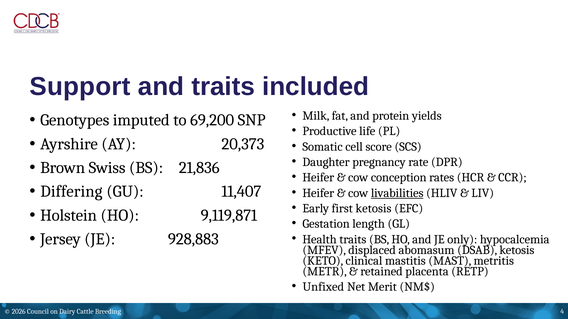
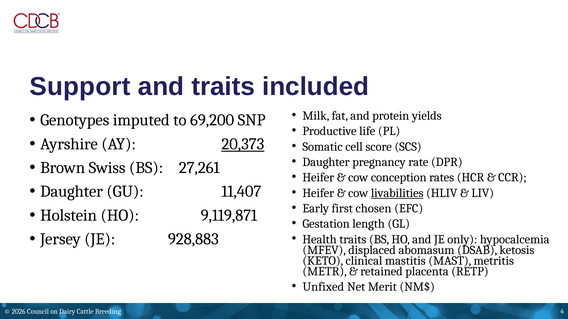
20,373 underline: none -> present (243, 144)
21,836: 21,836 -> 27,261 (199, 168)
Differing: Differing -> Daughter (72, 192)
first ketosis: ketosis -> chosen (373, 209)
